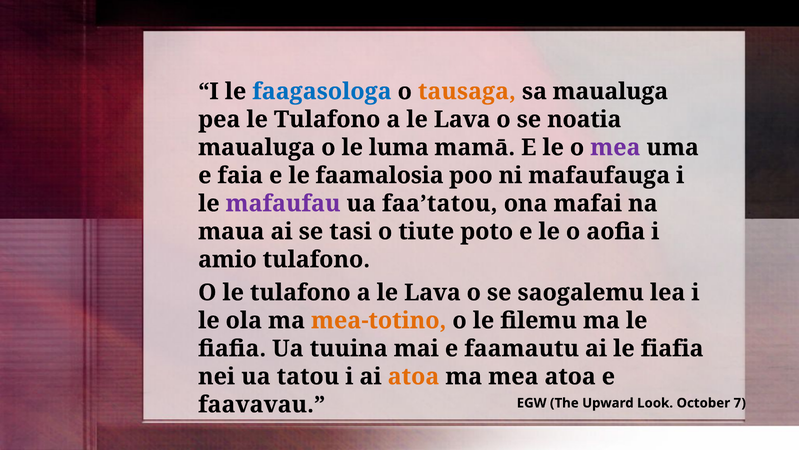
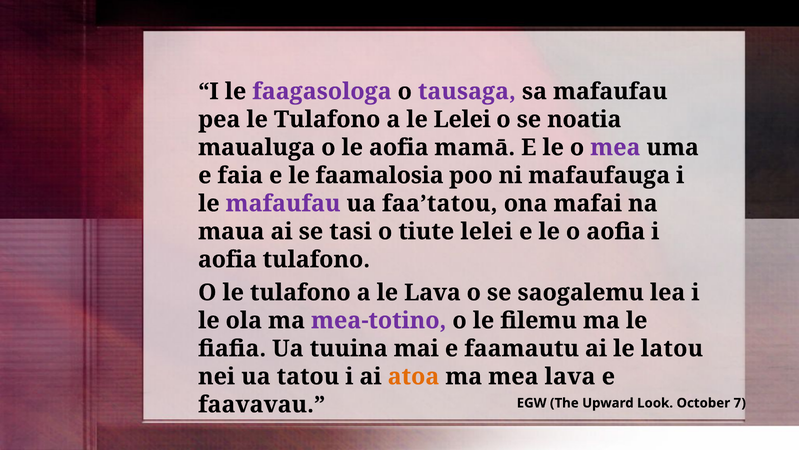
faagasologa colour: blue -> purple (322, 91)
tausaga colour: orange -> purple (467, 91)
sa maualuga: maualuga -> mafaufau (610, 91)
Lava: Lava -> Lelei (462, 119)
le luma: luma -> aofia (399, 147)
tiute poto: poto -> lelei (487, 231)
amio: amio -> aofia (227, 259)
mea-totino colour: orange -> purple (379, 320)
ai le fiafia: fiafia -> latou (672, 348)
mea atoa: atoa -> lava (570, 376)
